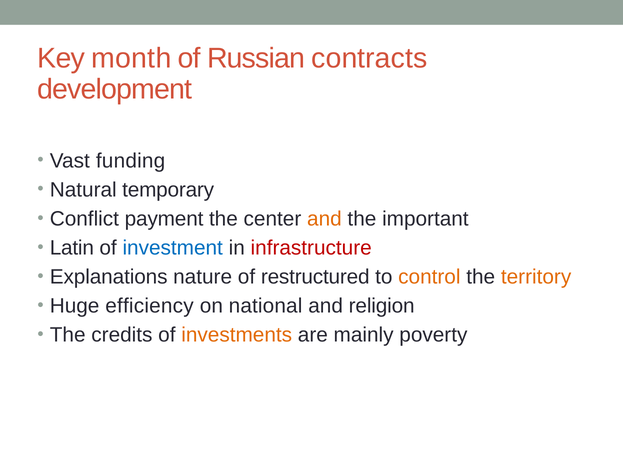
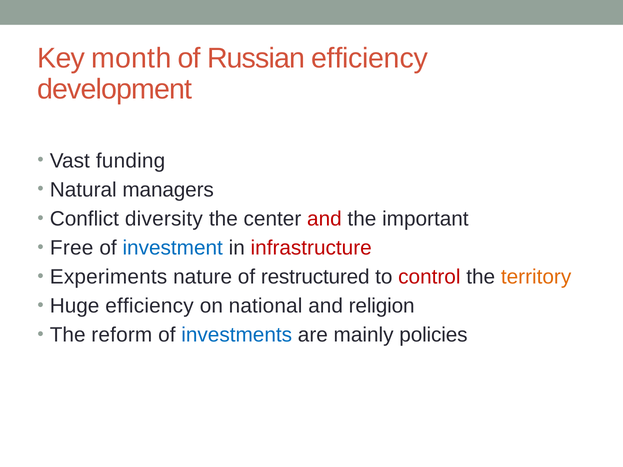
Russian contracts: contracts -> efficiency (370, 59)
temporary: temporary -> managers (168, 190)
payment: payment -> diversity (164, 219)
and colour: orange -> red (324, 219)
Latin: Latin -> Free (72, 248)
Explanations: Explanations -> Experiments (109, 277)
control colour: orange -> red (429, 277)
credits: credits -> reform (122, 335)
investments colour: orange -> blue (237, 335)
poverty: poverty -> policies (433, 335)
